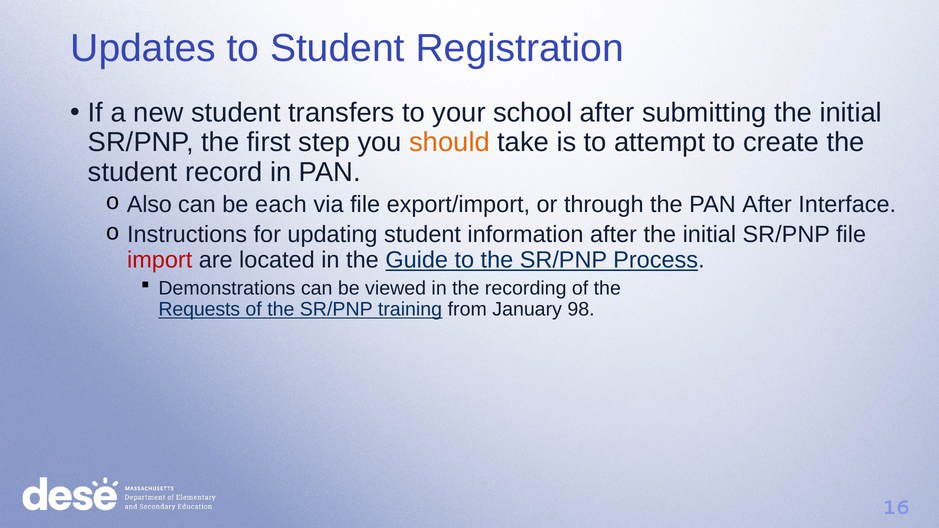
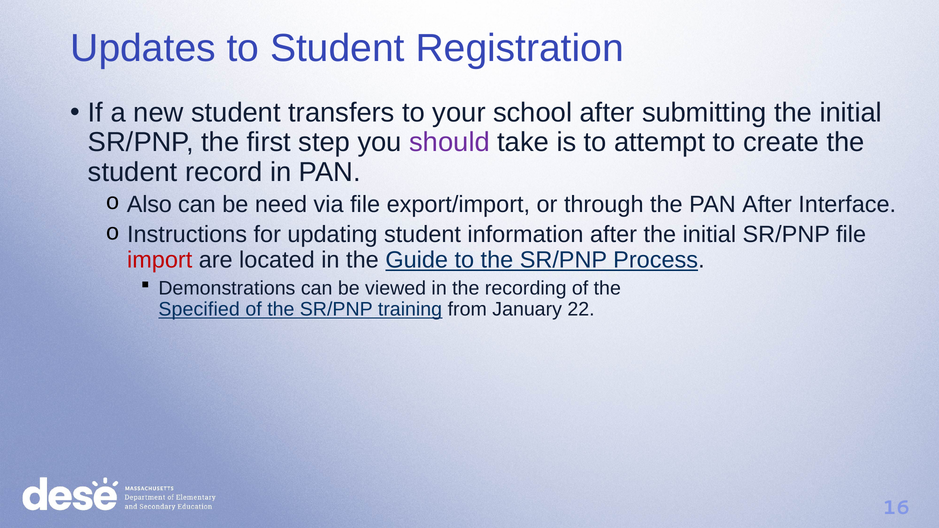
should colour: orange -> purple (450, 143)
each: each -> need (281, 204)
Requests: Requests -> Specified (199, 309)
98: 98 -> 22 (581, 309)
